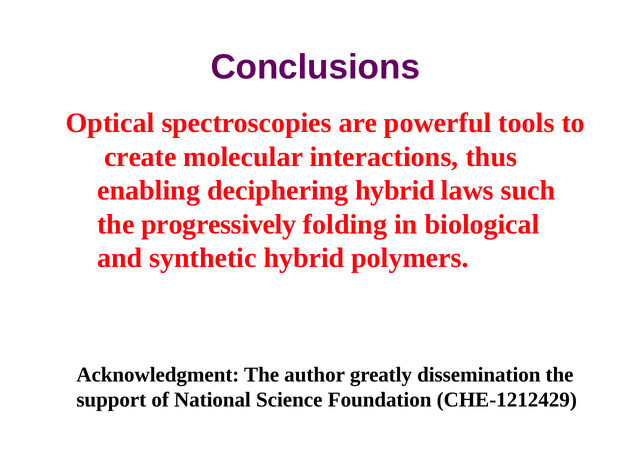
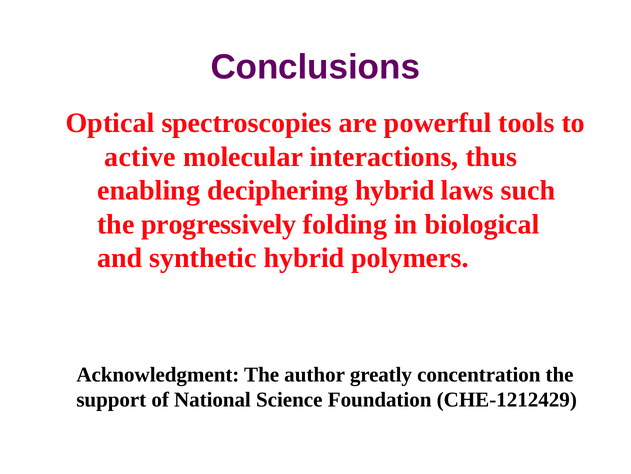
create: create -> active (140, 157)
dissemination: dissemination -> concentration (479, 374)
